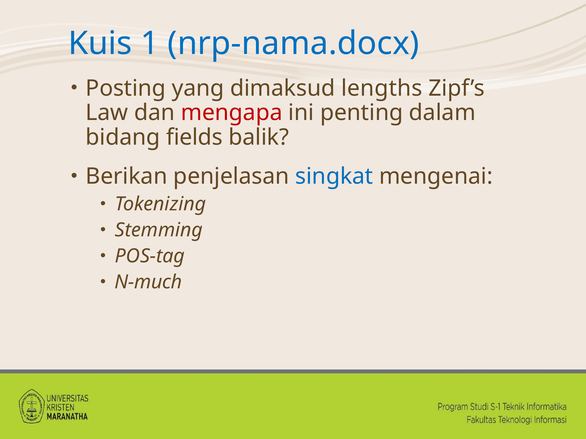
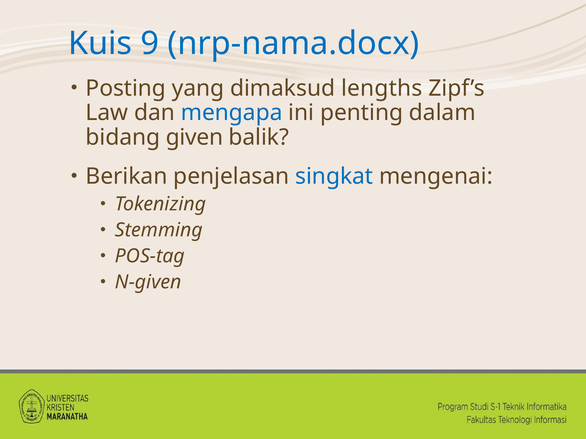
1: 1 -> 9 (150, 43)
mengapa colour: red -> blue (232, 113)
fields: fields -> given (194, 137)
N-much: N-much -> N-given (148, 282)
